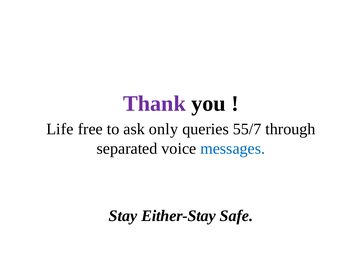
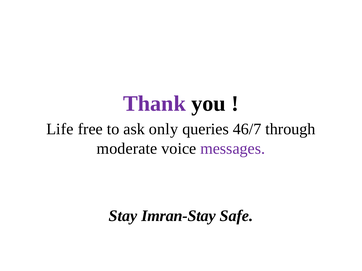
55/7: 55/7 -> 46/7 (247, 129)
separated: separated -> moderate (127, 149)
messages colour: blue -> purple (233, 149)
Either-Stay: Either-Stay -> Imran-Stay (179, 216)
